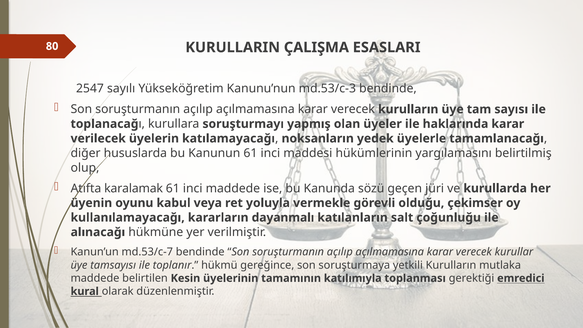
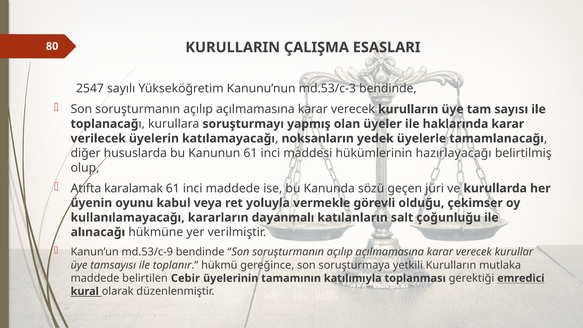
yargılamasını: yargılamasını -> hazırlayacağı (454, 153)
md.53/c-7: md.53/c-7 -> md.53/c-9 (147, 252)
Kesin: Kesin -> Cebir (185, 278)
